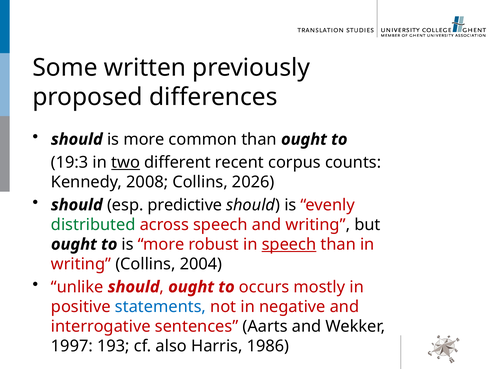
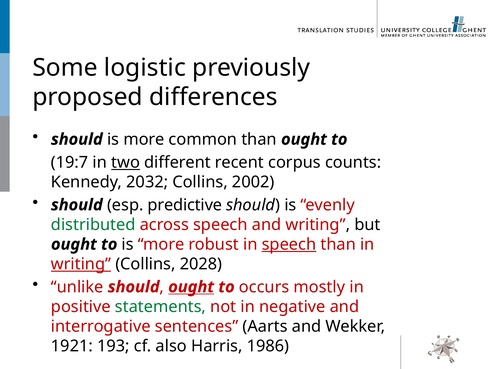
written: written -> logistic (145, 68)
19:3: 19:3 -> 19:7 (70, 162)
2008: 2008 -> 2032 (147, 182)
2026: 2026 -> 2002 (253, 182)
writing underline: none -> present (81, 264)
2004: 2004 -> 2028 (201, 264)
ought underline: none -> present (191, 287)
statements colour: blue -> green (161, 307)
1997: 1997 -> 1921 (72, 346)
